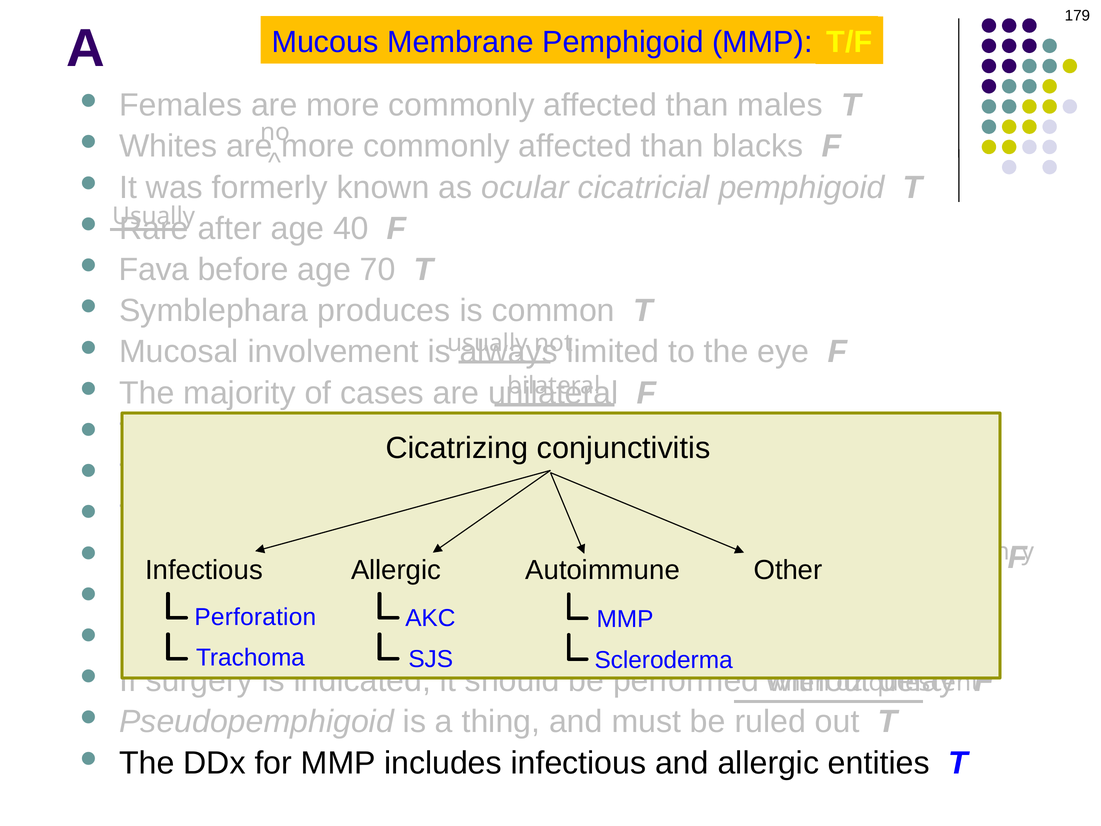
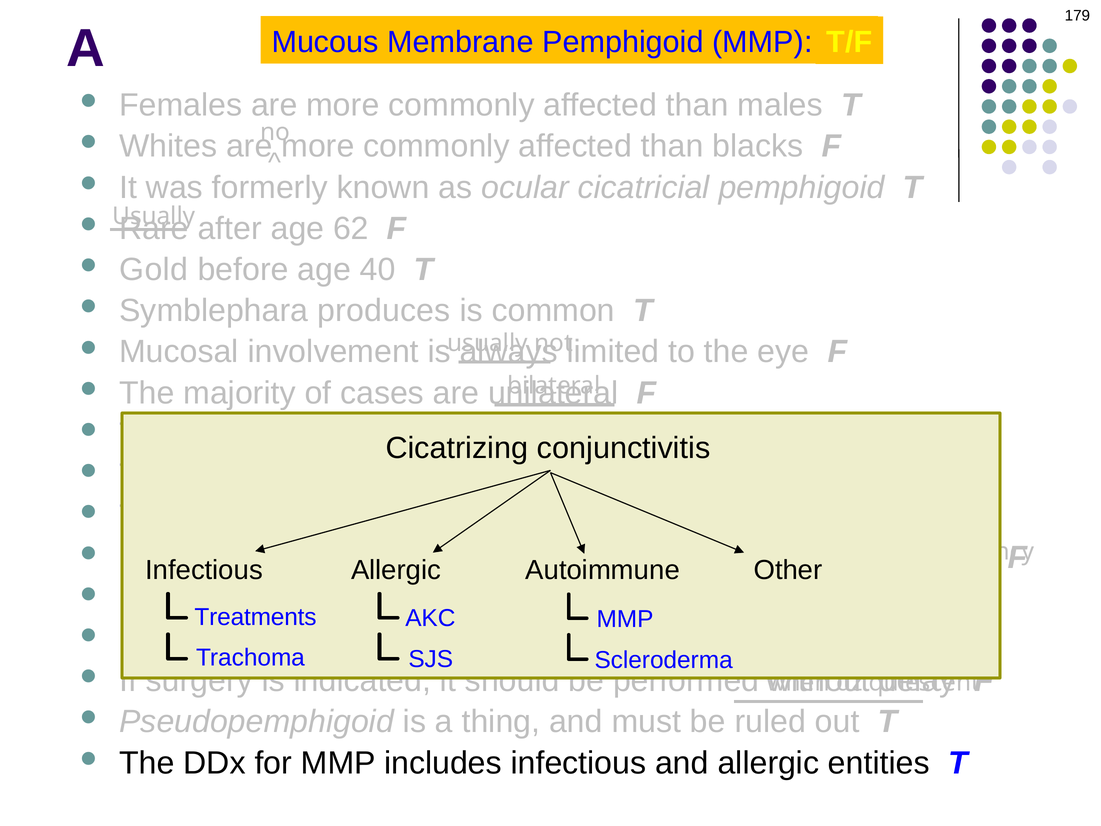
40: 40 -> 62 (351, 228)
Fava: Fava -> Gold (154, 270)
70: 70 -> 40 (378, 270)
Perforation: Perforation -> Treatments (256, 617)
